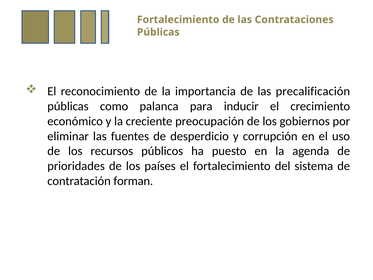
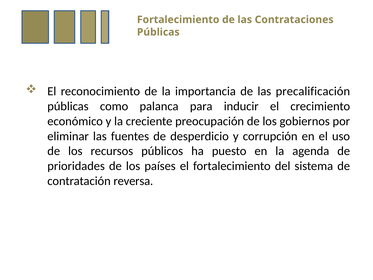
forman: forman -> reversa (133, 181)
